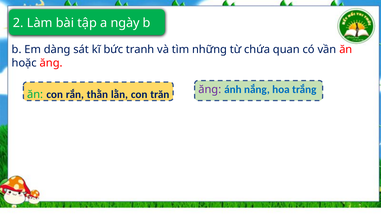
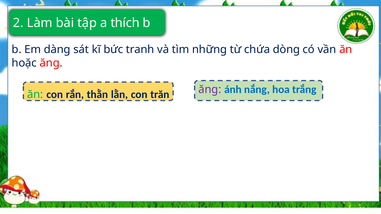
ngày: ngày -> thích (125, 23)
quan: quan -> dòng (286, 50)
